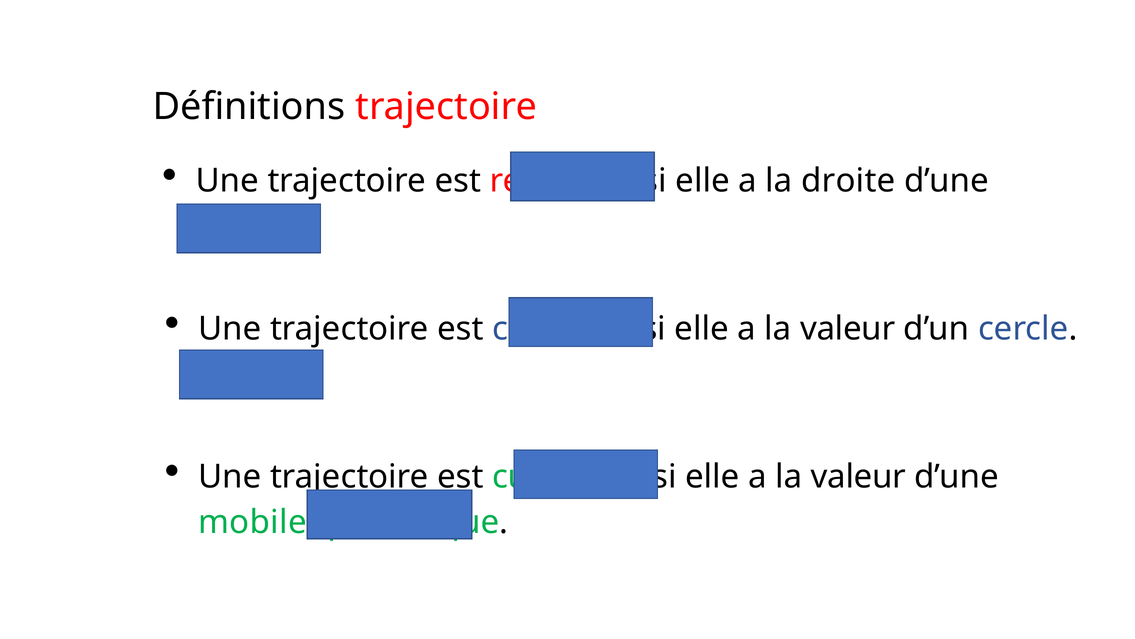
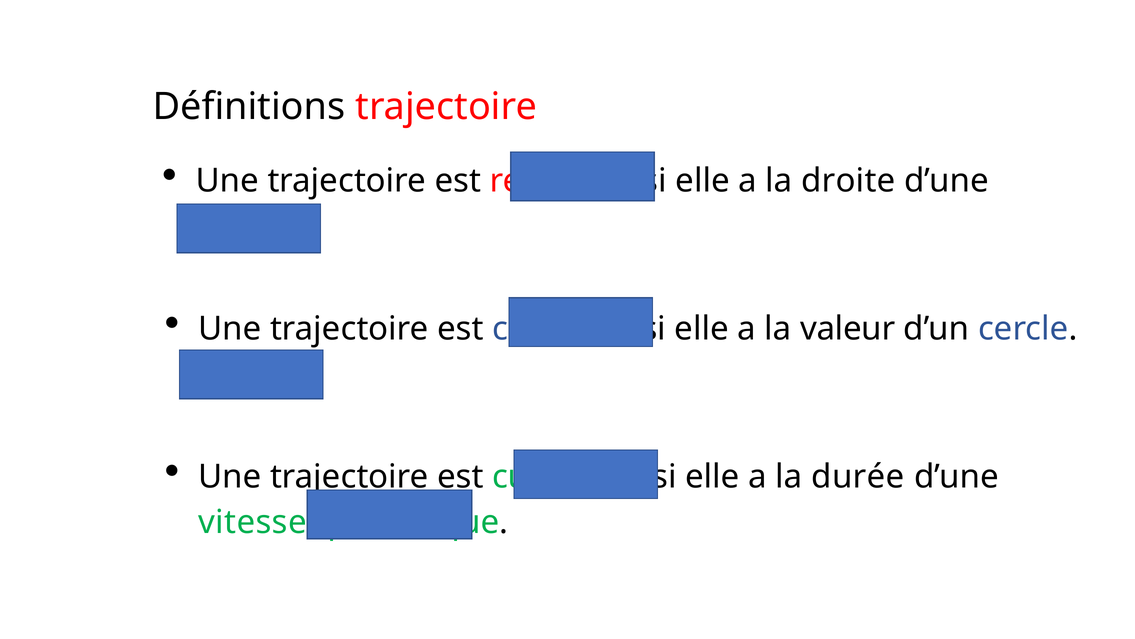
valeur: valeur -> durée (858, 476)
mobile: mobile -> vitesse (253, 522)
